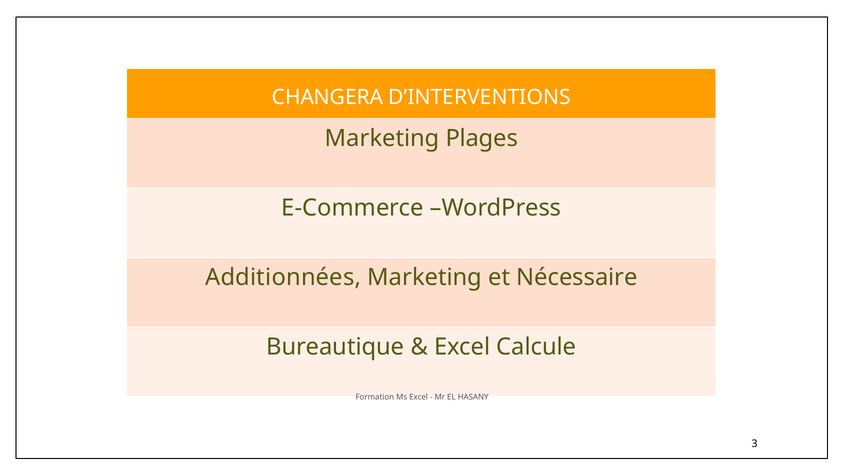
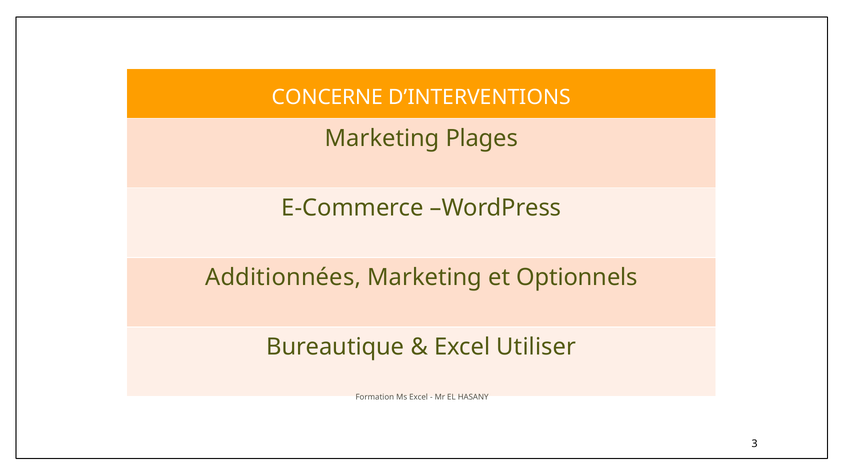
CHANGERA: CHANGERA -> CONCERNE (328, 97)
Nécessaire: Nécessaire -> Optionnels (577, 277)
Calcule: Calcule -> Utiliser (536, 347)
